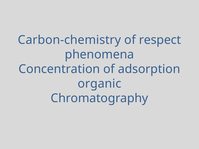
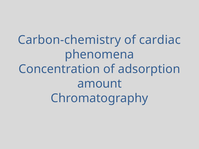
respect: respect -> cardiac (160, 40)
organic: organic -> amount (100, 84)
